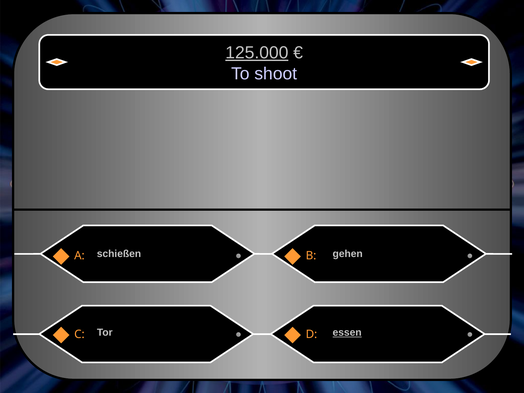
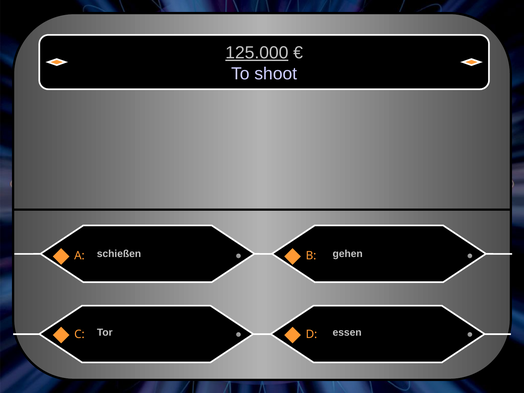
essen underline: present -> none (347, 333)
